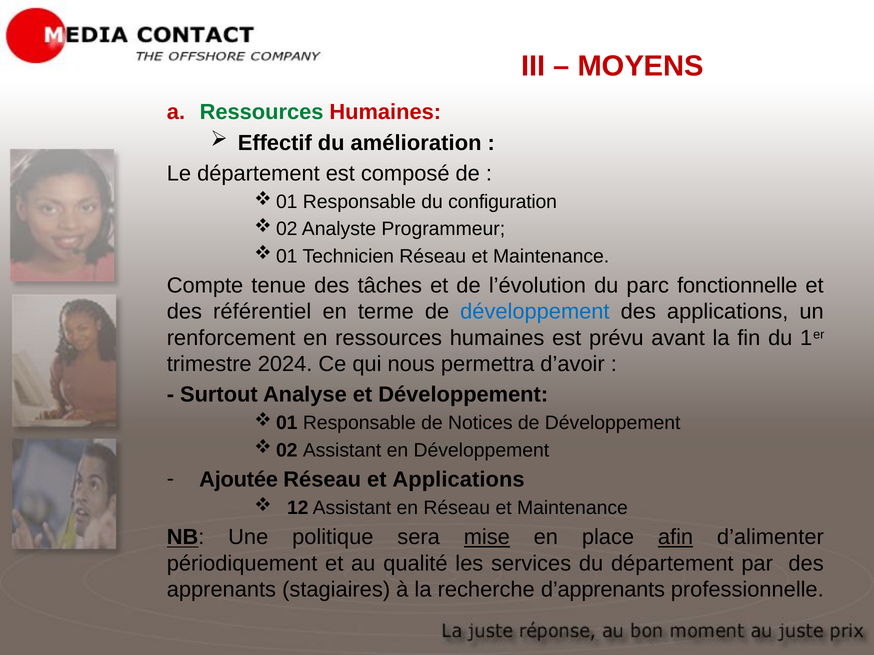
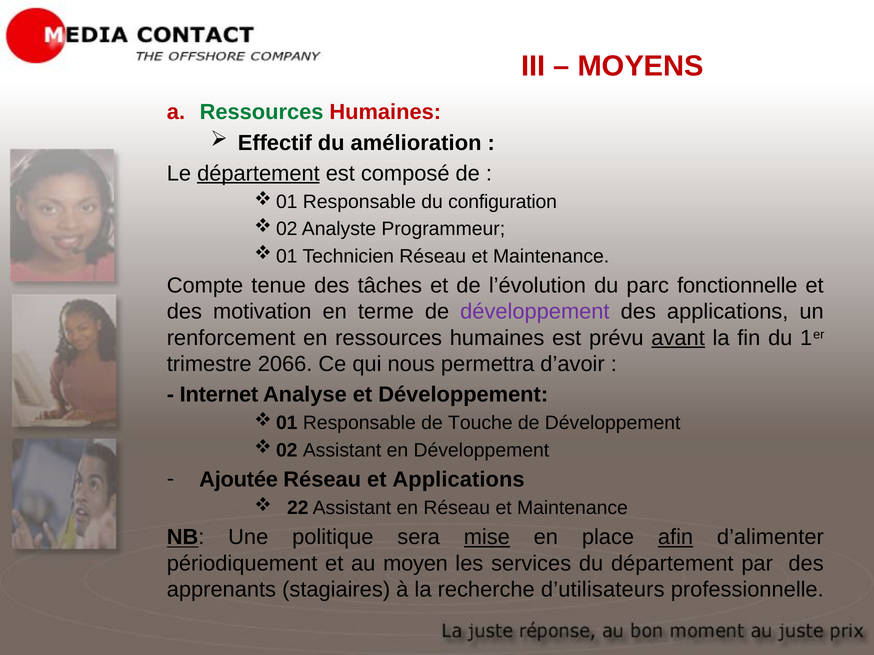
département underline: none -> present (258, 174)
référentiel: référentiel -> motivation (262, 312)
développement colour: blue -> purple (535, 312)
avant underline: none -> present (678, 338)
2024: 2024 -> 2066 (285, 364)
Surtout: Surtout -> Internet (219, 395)
Notices: Notices -> Touche (480, 423)
12: 12 -> 22 (298, 508)
qualité: qualité -> moyen (416, 564)
d’apprenants: d’apprenants -> d’utilisateurs (603, 590)
